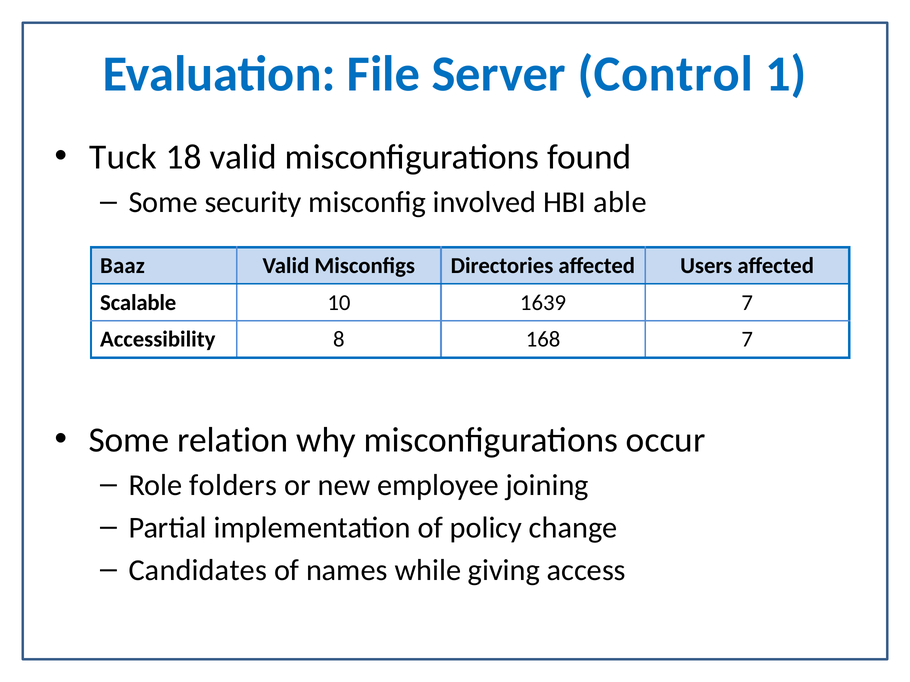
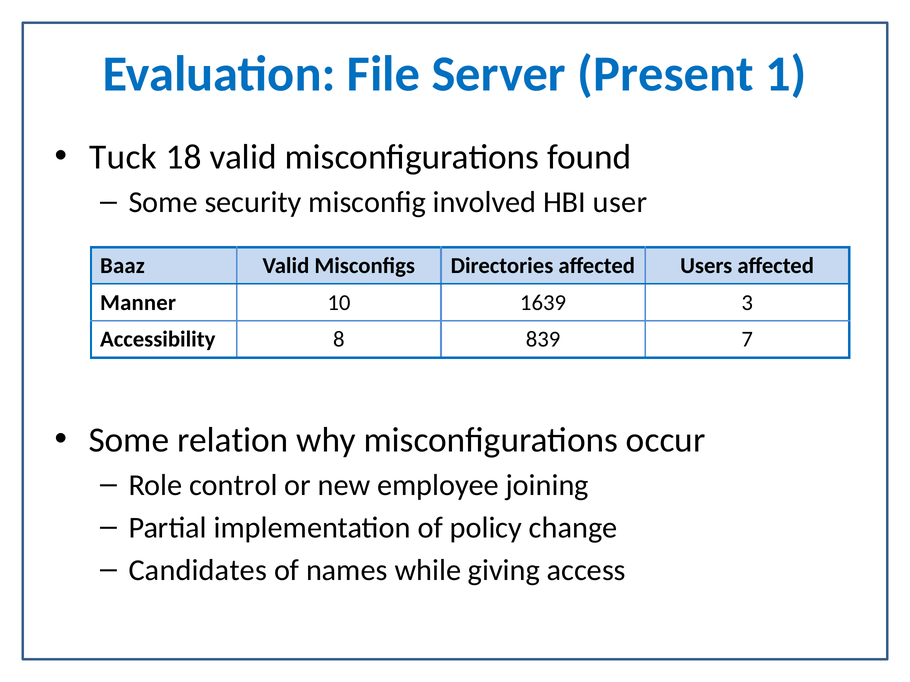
Control: Control -> Present (666, 74)
able: able -> user (620, 202)
Scalable: Scalable -> Manner (138, 303)
1639 7: 7 -> 3 (747, 303)
168: 168 -> 839 (543, 340)
folders: folders -> control (233, 486)
